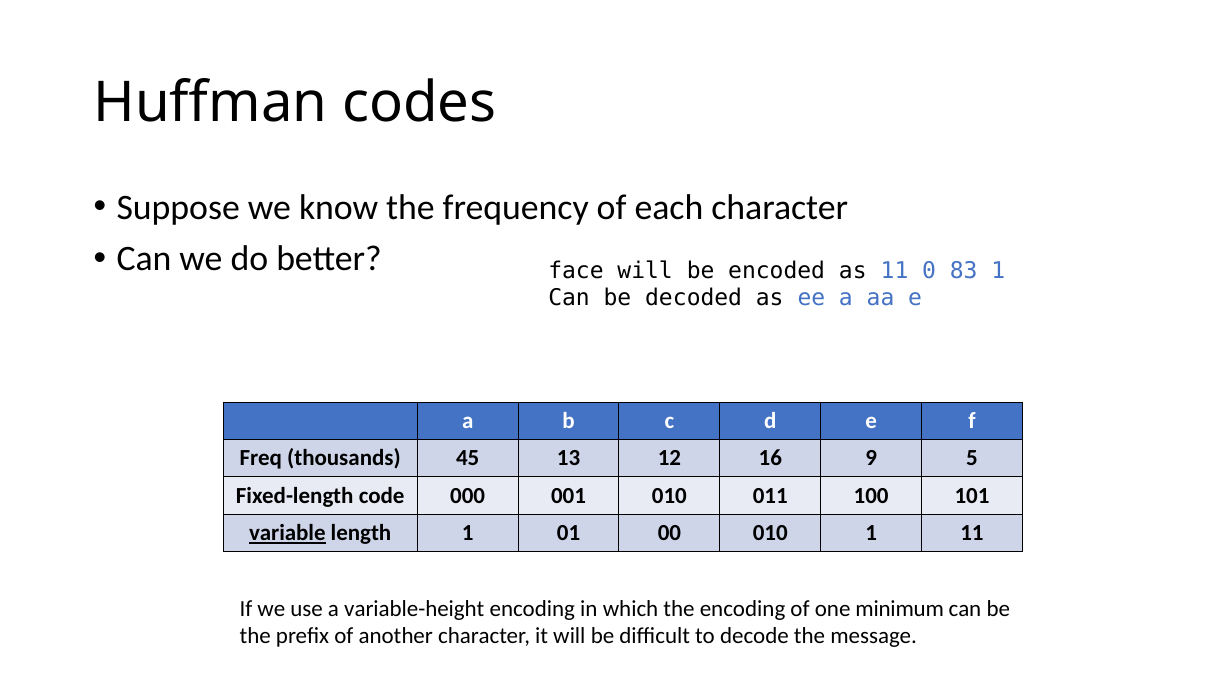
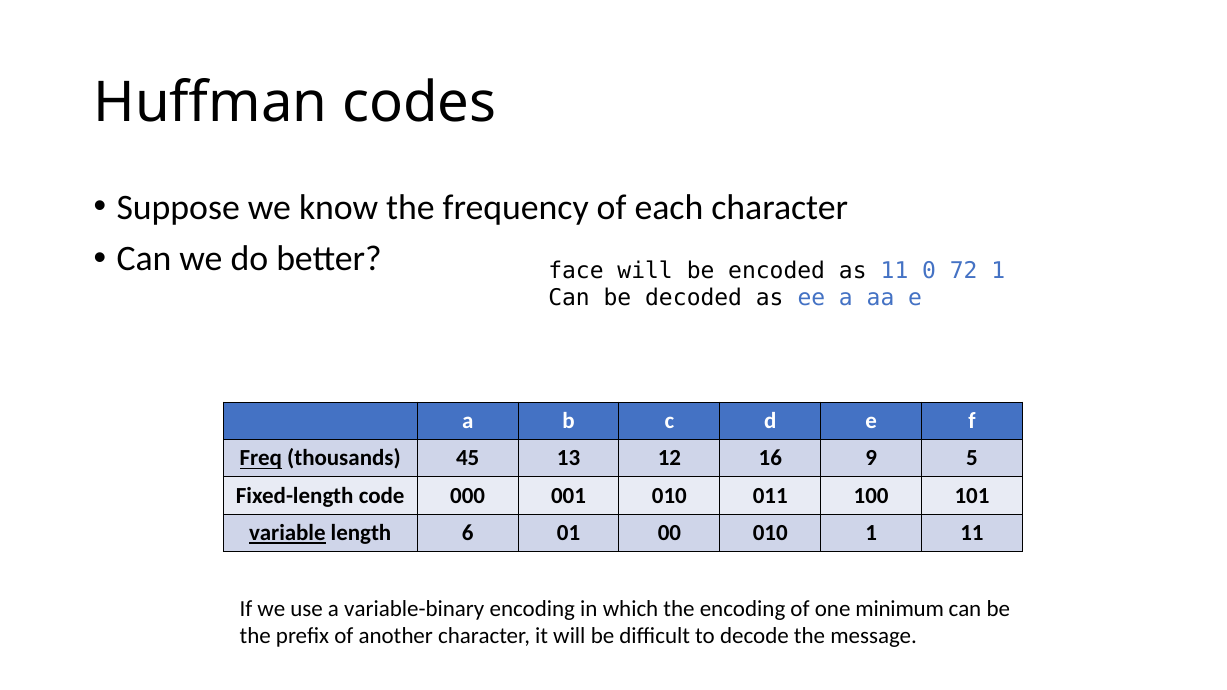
83: 83 -> 72 (964, 271)
Freq underline: none -> present (261, 459)
length 1: 1 -> 6 (468, 533)
variable-height: variable-height -> variable-binary (414, 609)
